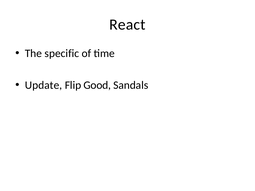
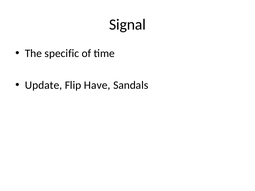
React: React -> Signal (128, 25)
Good: Good -> Have (97, 85)
